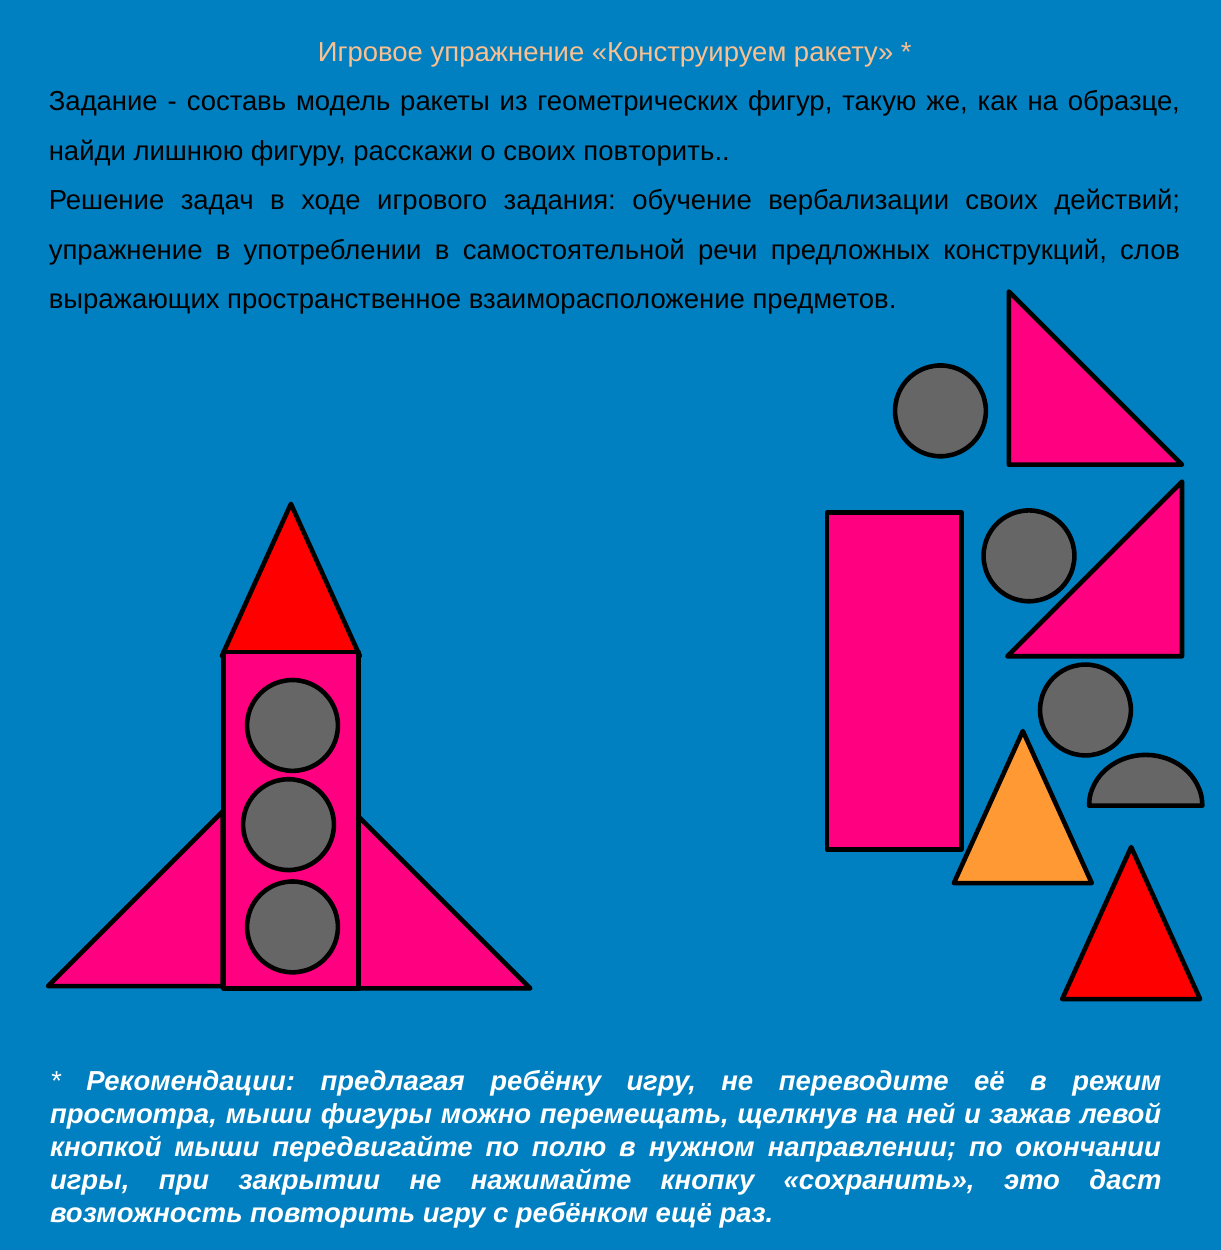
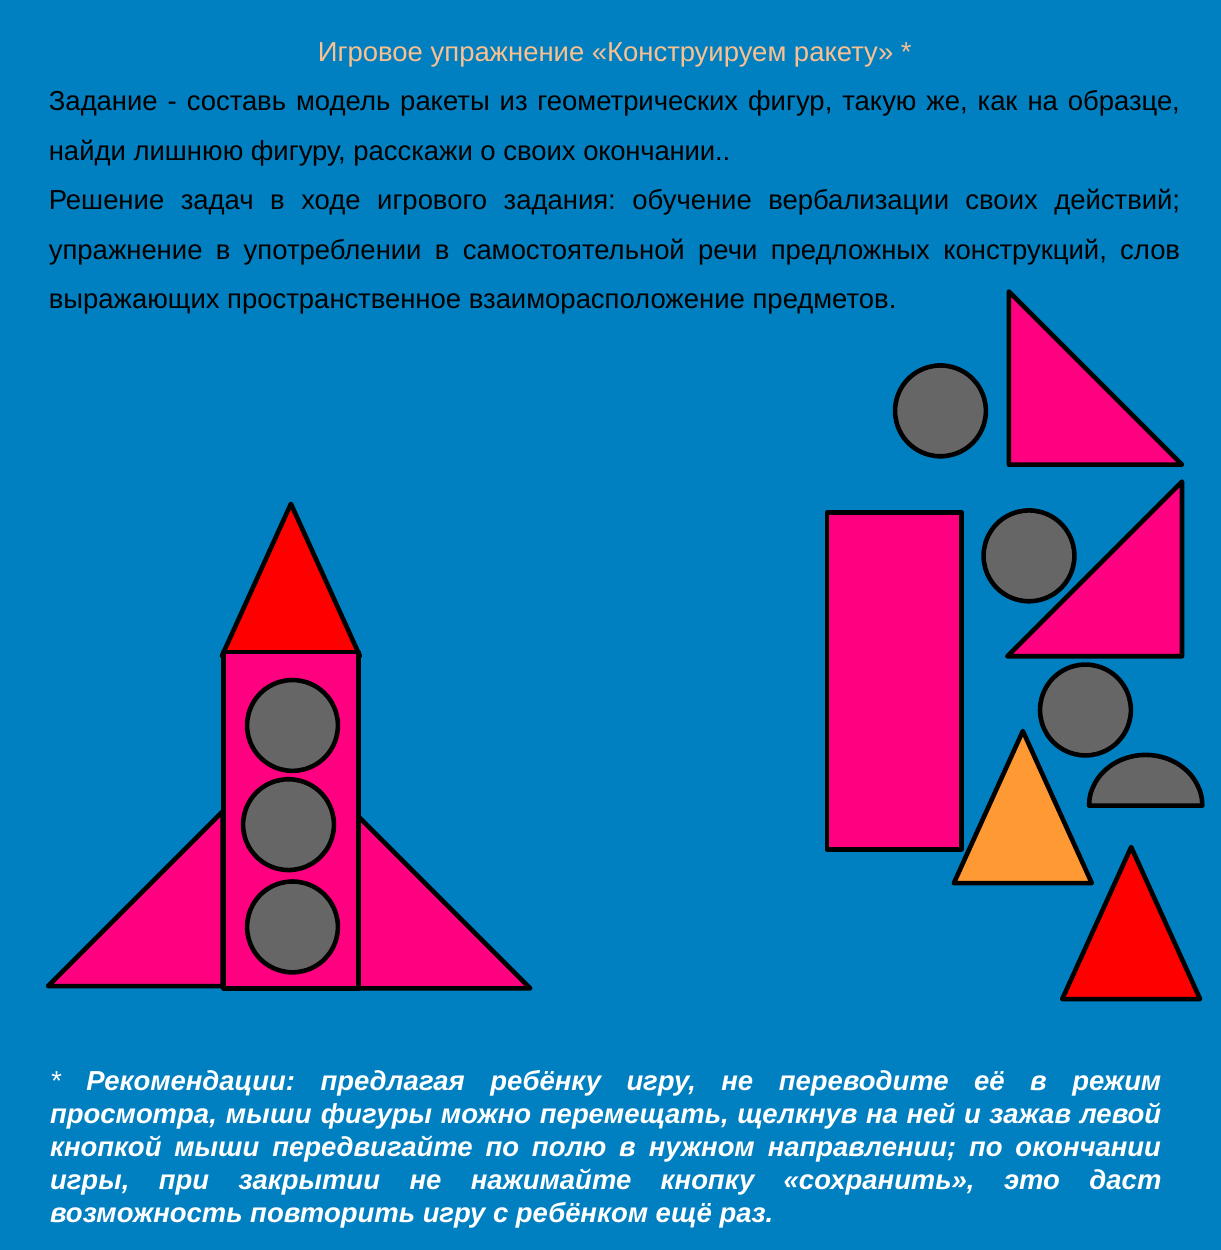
своих повторить: повторить -> окончании (657, 151)
